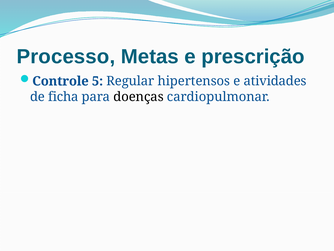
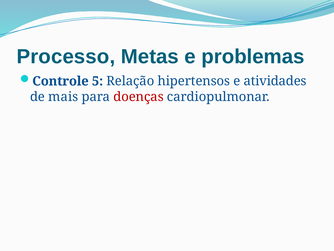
prescrição: prescrição -> problemas (253, 57)
Regular: Regular -> Relação (130, 81)
ficha: ficha -> mais (63, 97)
doenças colour: black -> red (139, 97)
